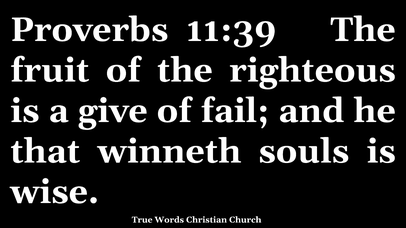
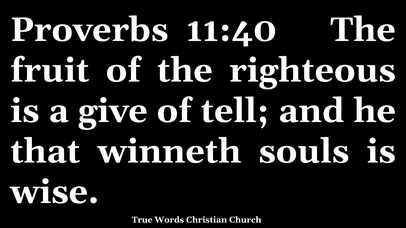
11:39: 11:39 -> 11:40 (231, 30)
fail: fail -> tell (235, 111)
